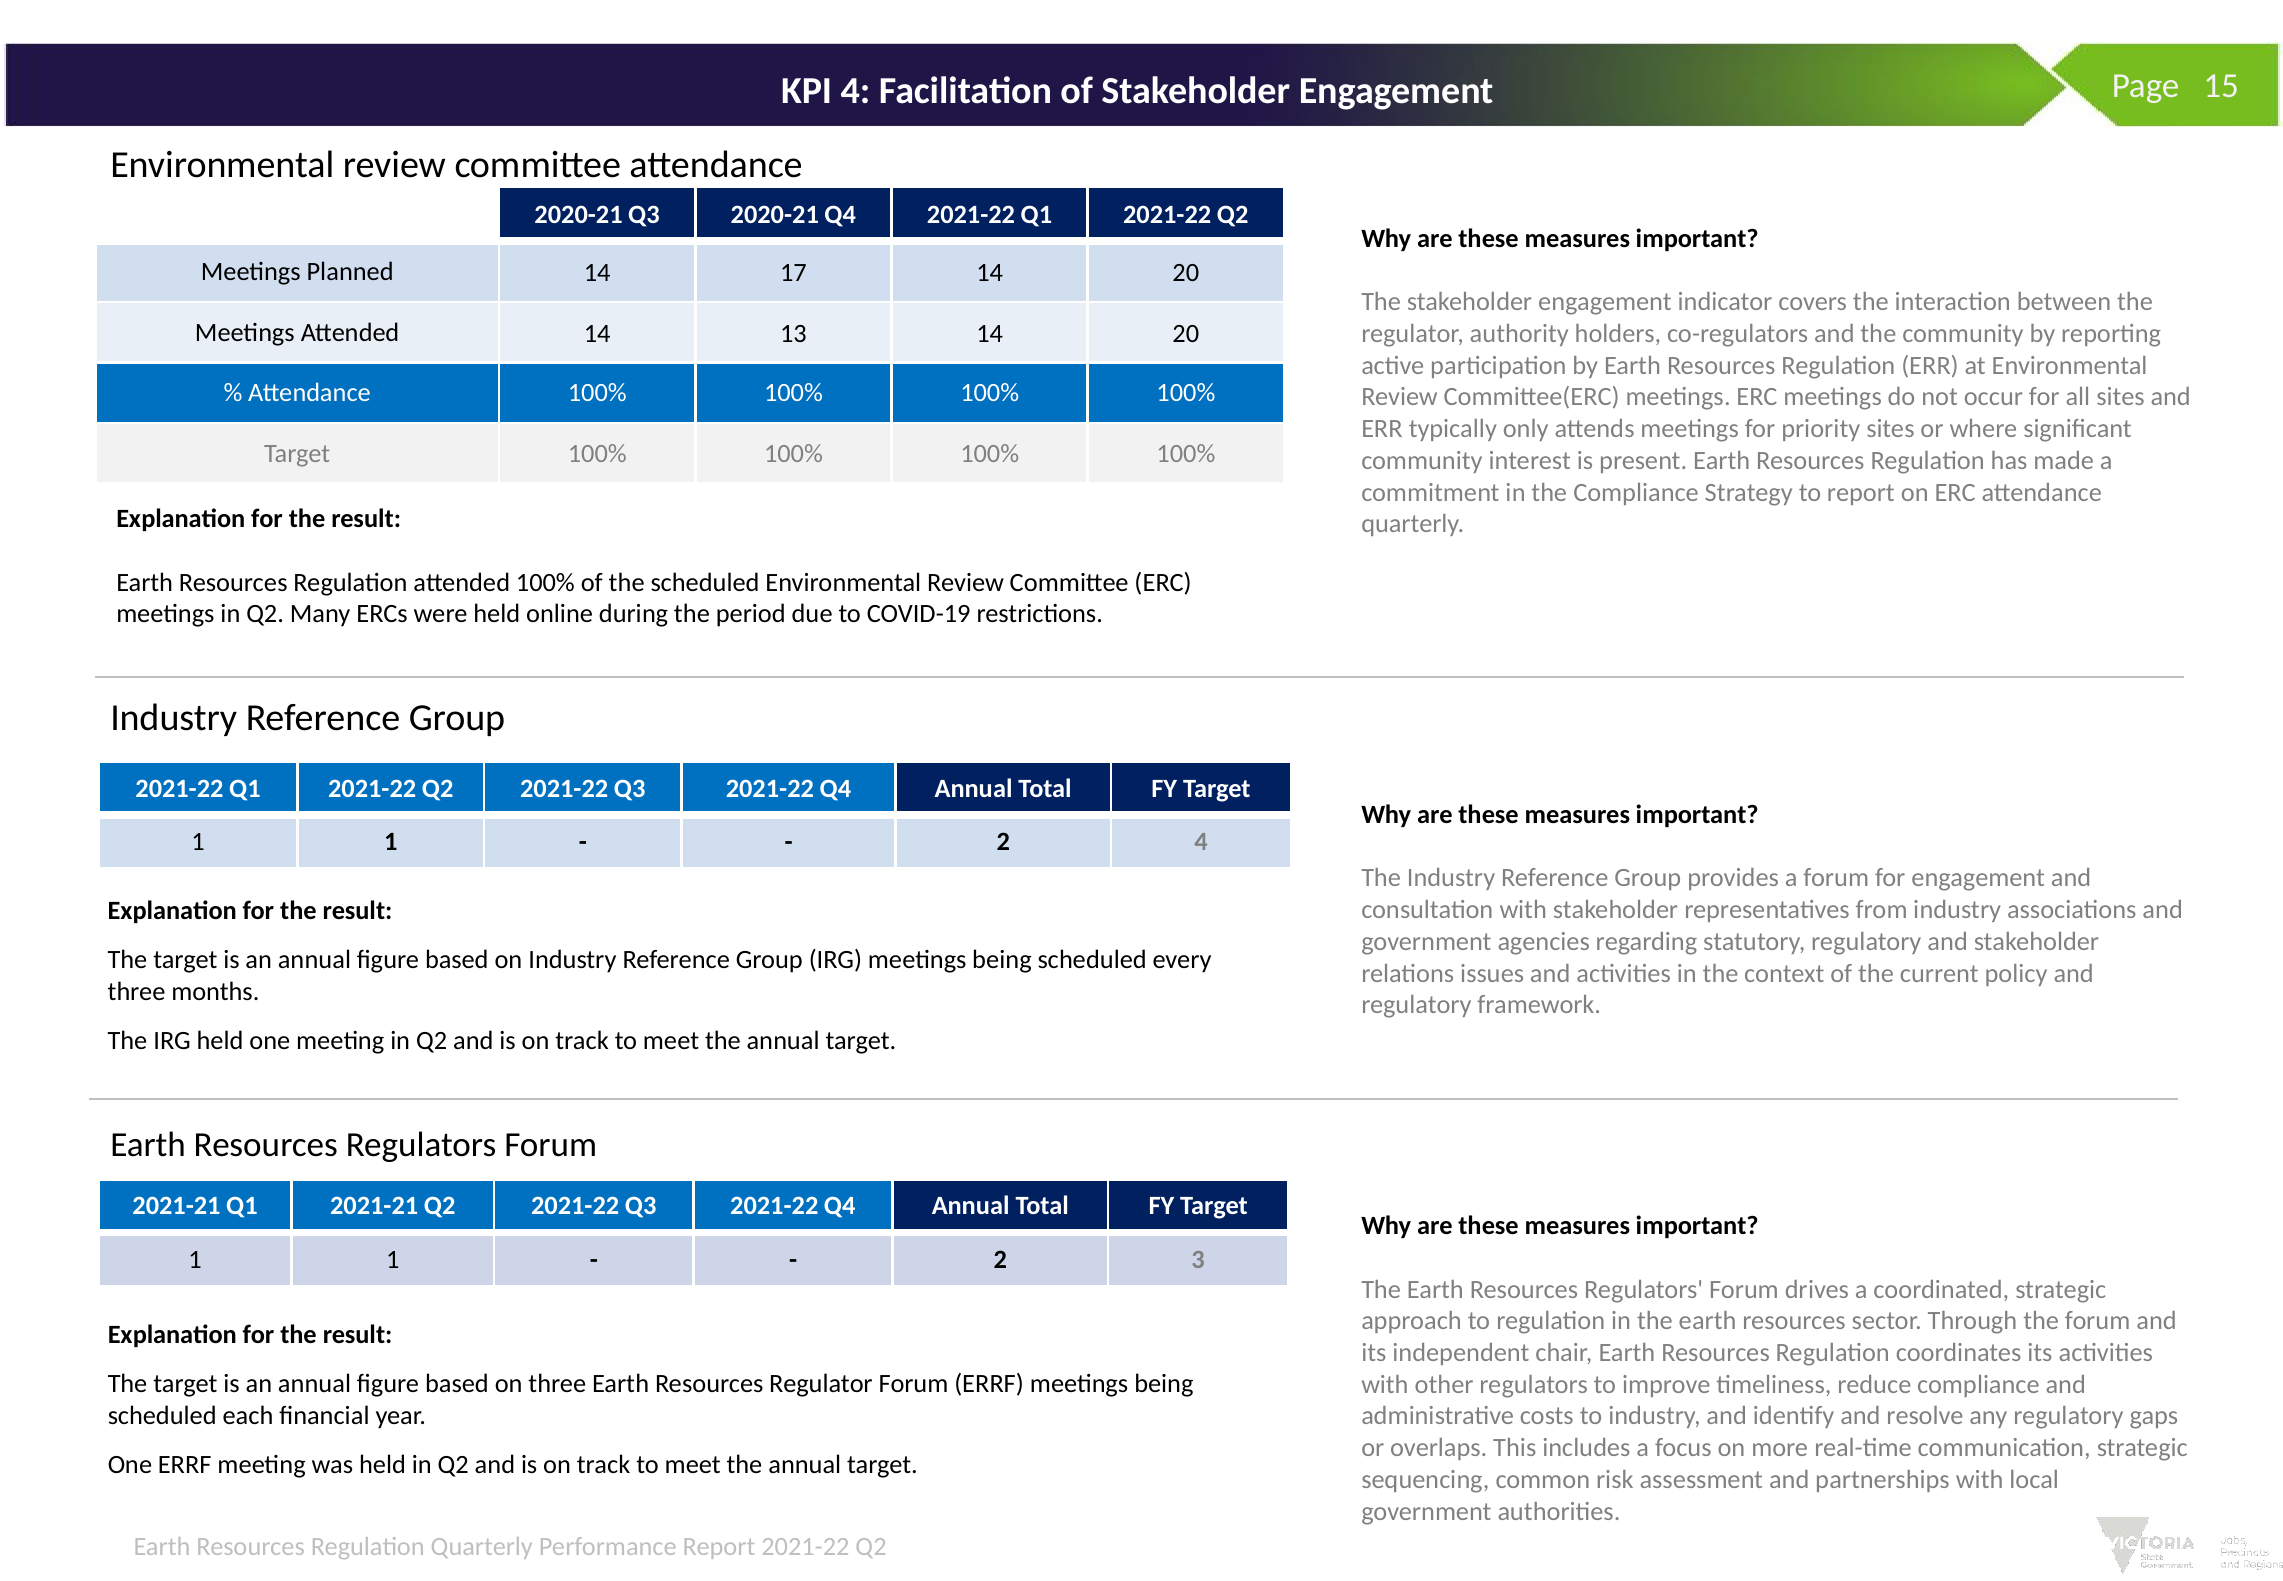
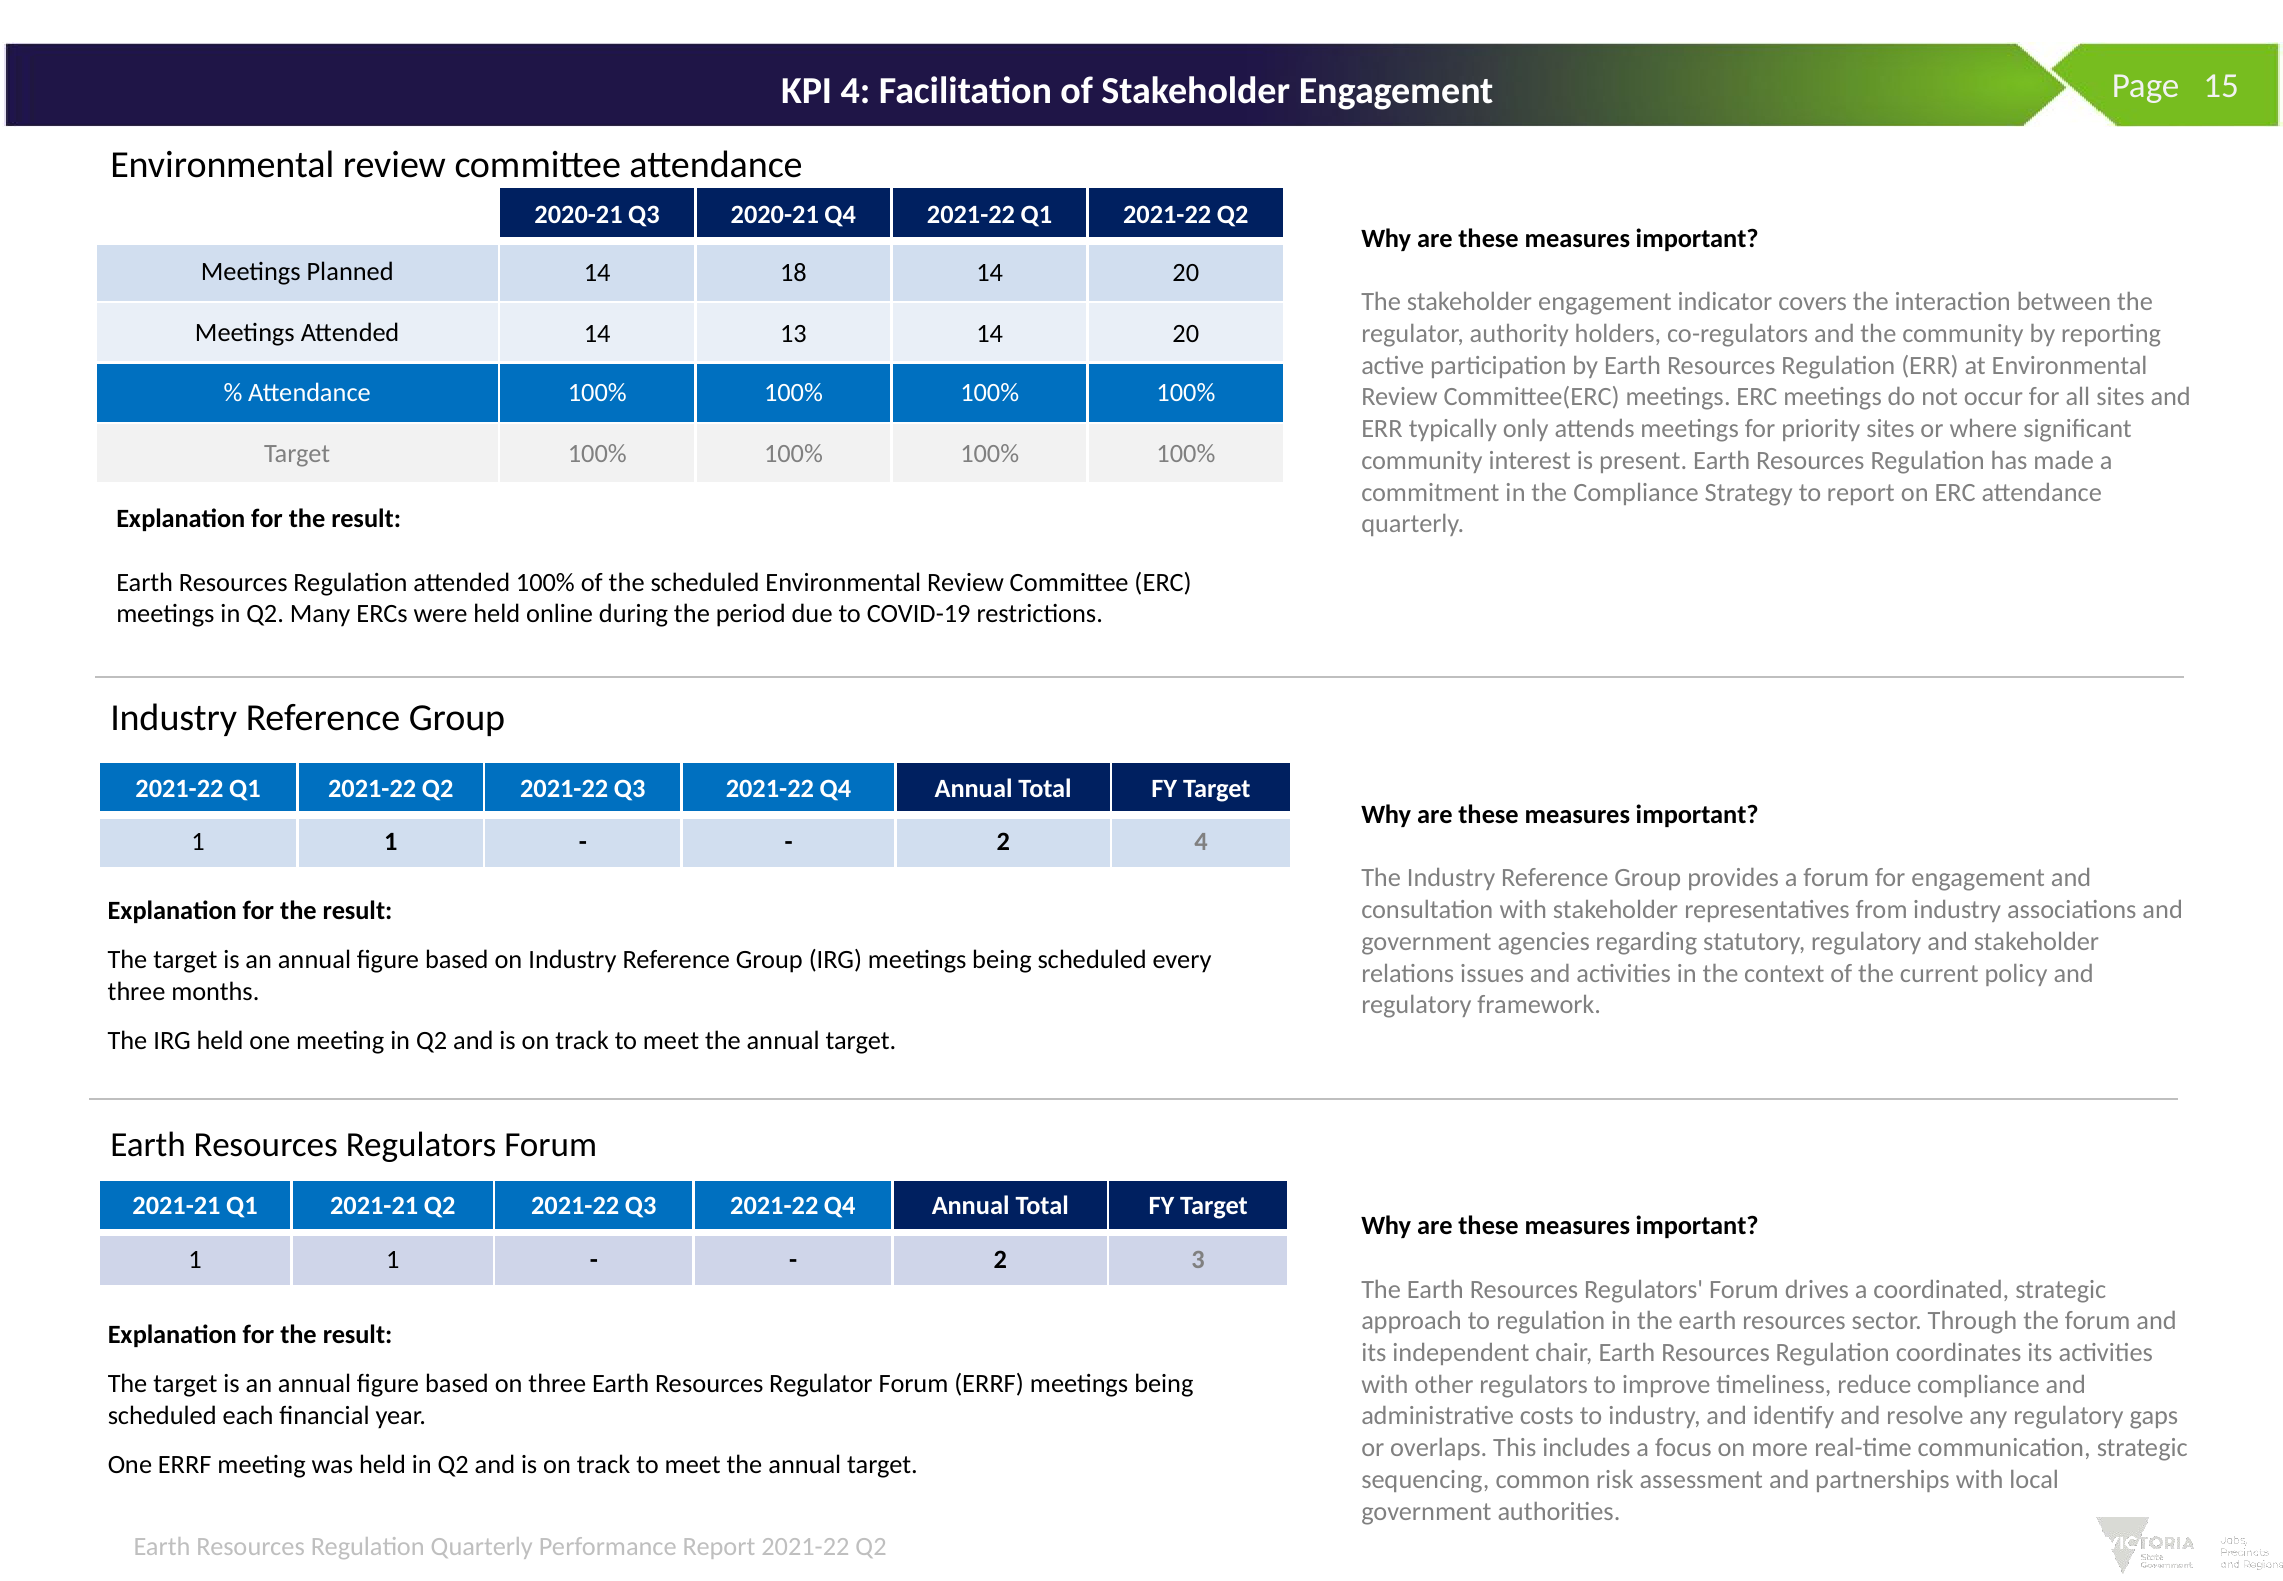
17: 17 -> 18 (793, 273)
